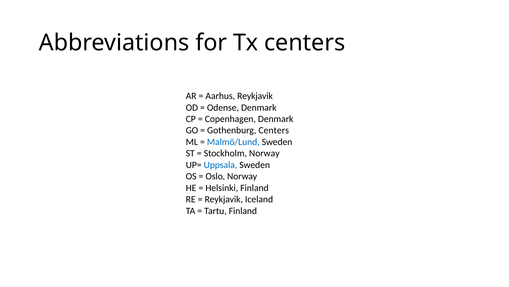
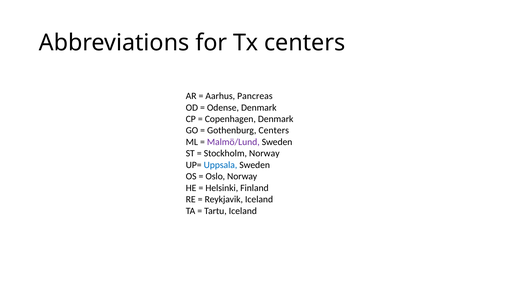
Aarhus Reykjavik: Reykjavik -> Pancreas (255, 96)
Malmö/Lund colour: blue -> purple (233, 142)
Tartu Finland: Finland -> Iceland (243, 210)
